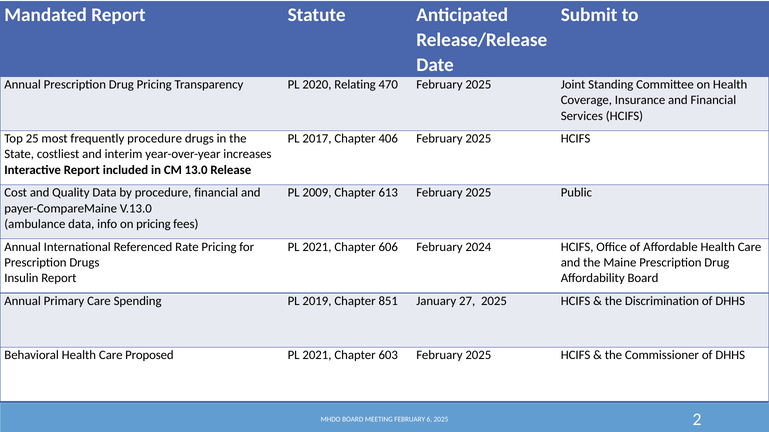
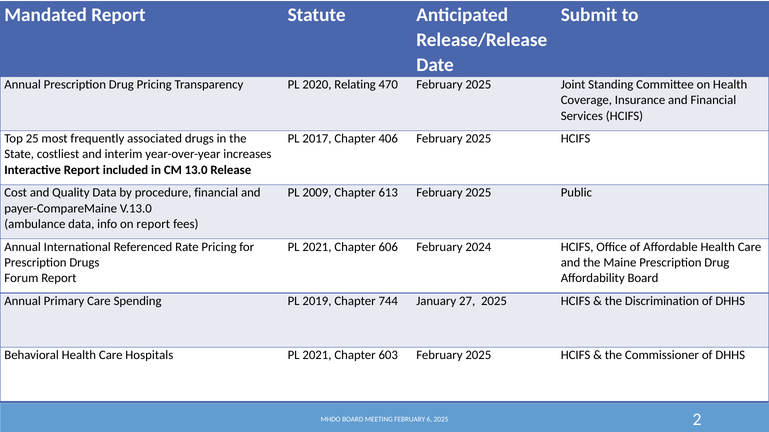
frequently procedure: procedure -> associated (155, 139)
on pricing: pricing -> report (153, 224)
Insulin: Insulin -> Forum (21, 279)
851: 851 -> 744 (388, 301)
Proposed: Proposed -> Hospitals (149, 356)
